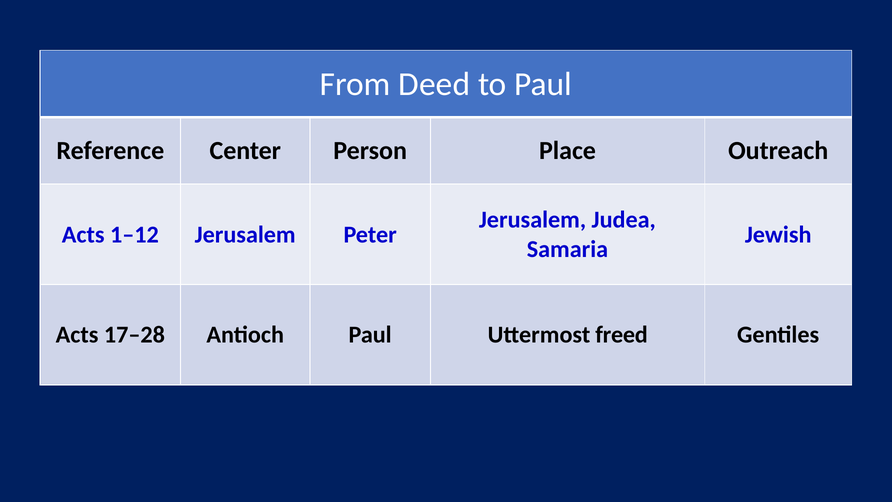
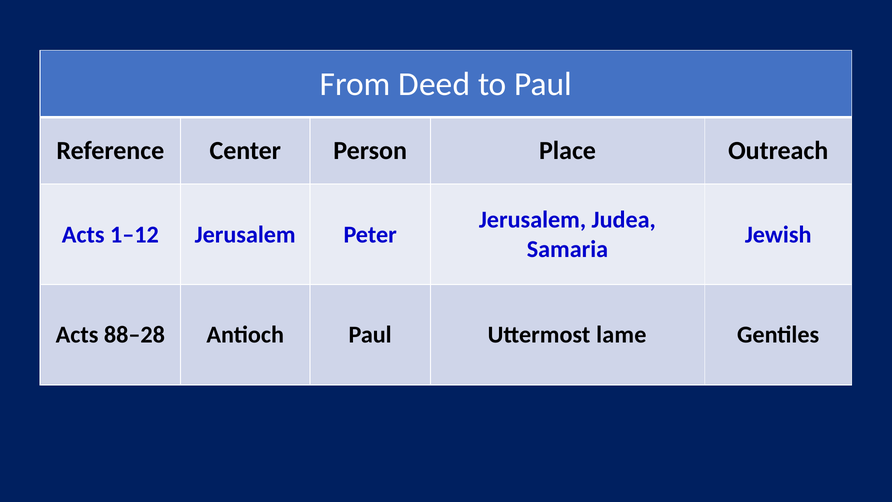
17–28: 17–28 -> 88–28 (134, 335)
freed: freed -> lame (621, 335)
